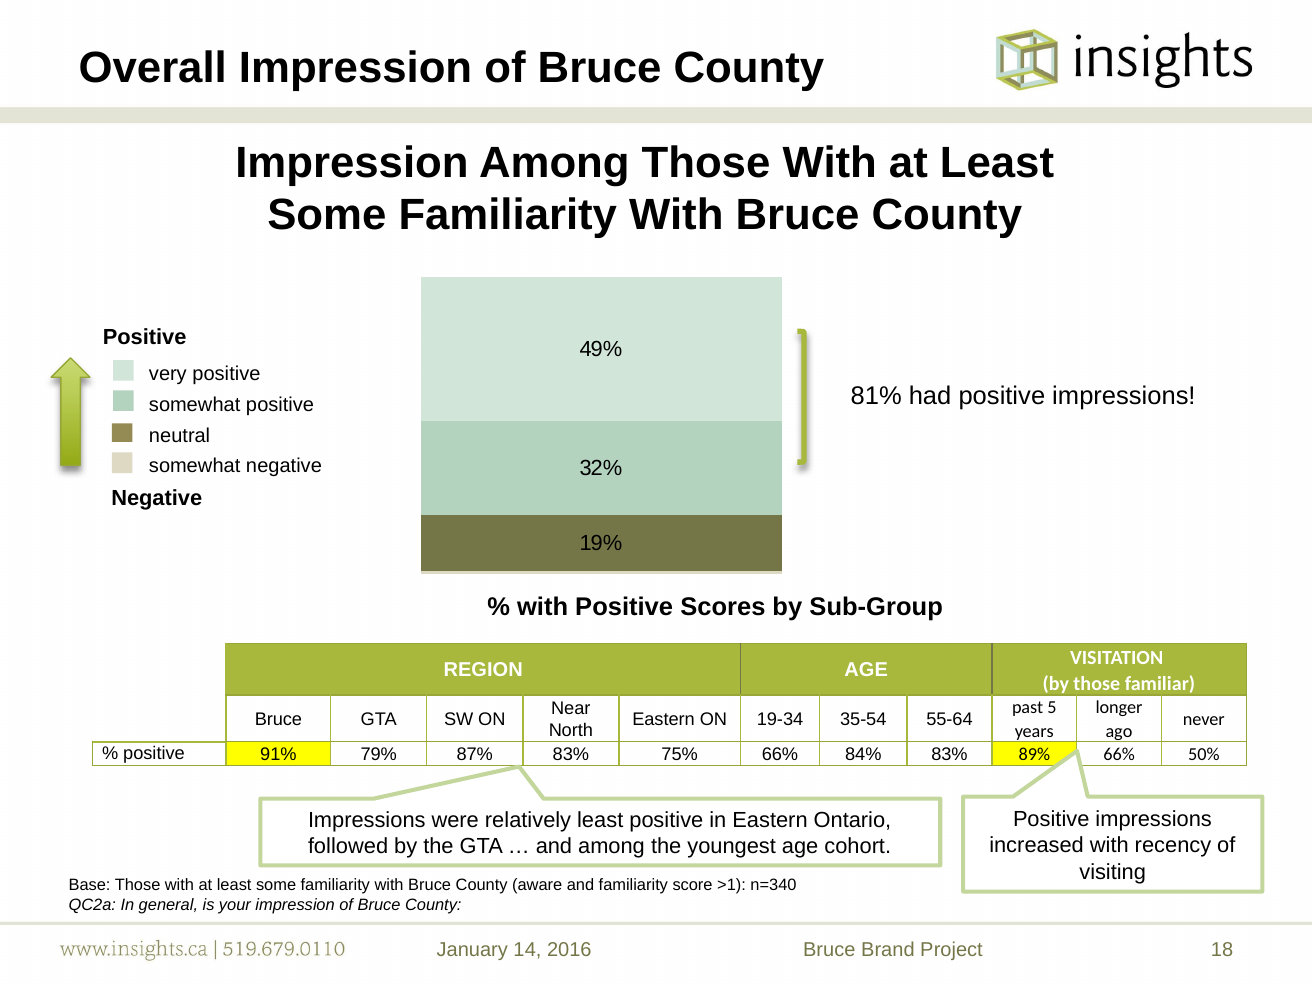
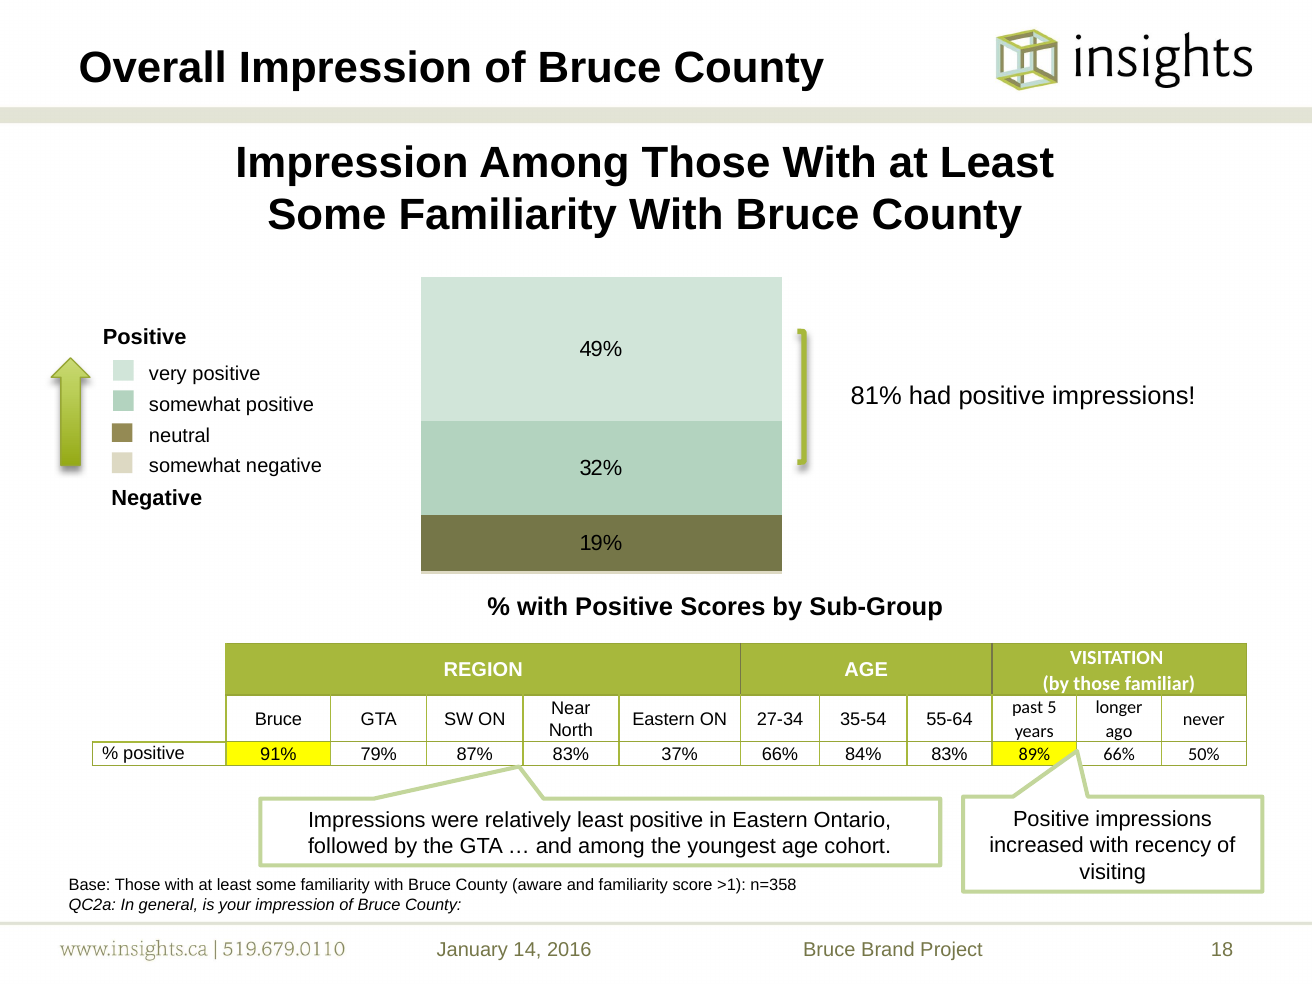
19-34: 19-34 -> 27-34 (780, 719)
75%: 75% -> 37% (680, 754)
n=340: n=340 -> n=358 (773, 885)
